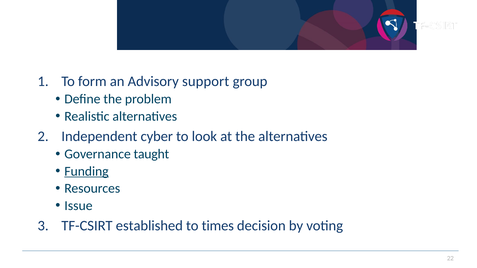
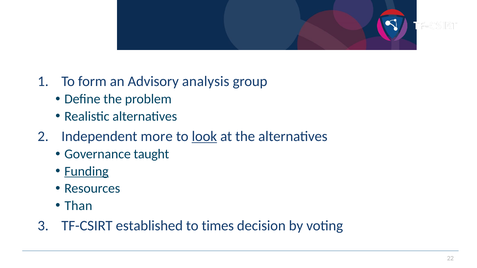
support: support -> analysis (206, 82)
cyber: cyber -> more (157, 137)
look underline: none -> present (204, 137)
Issue: Issue -> Than (78, 206)
